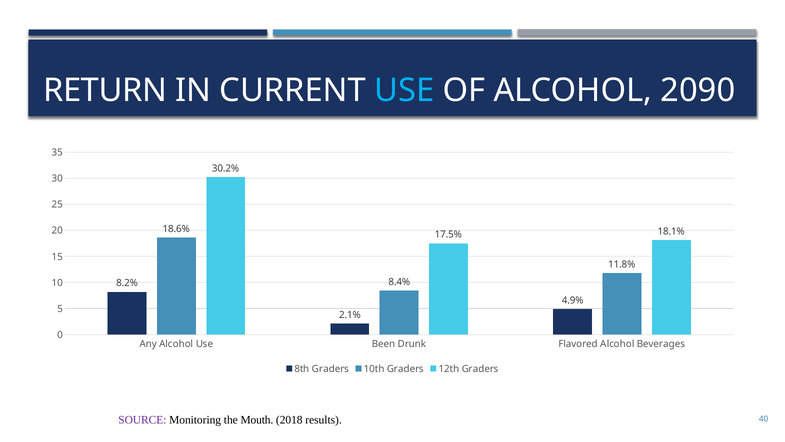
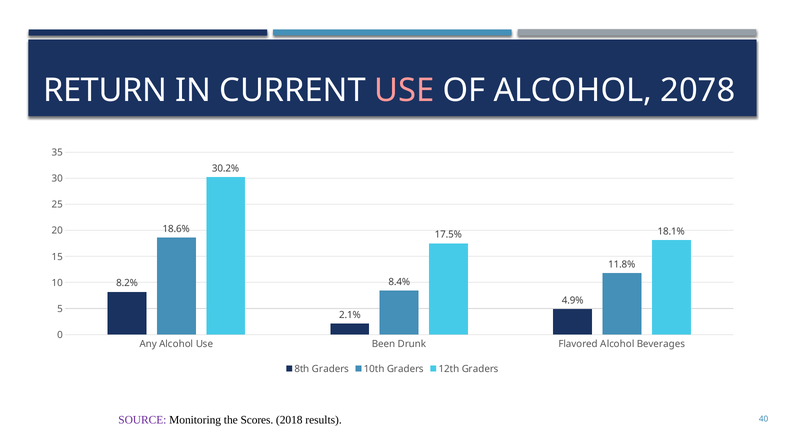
USE colour: light blue -> pink (404, 90)
2090: 2090 -> 2078 (698, 90)
Mouth: Mouth -> Scores (257, 420)
